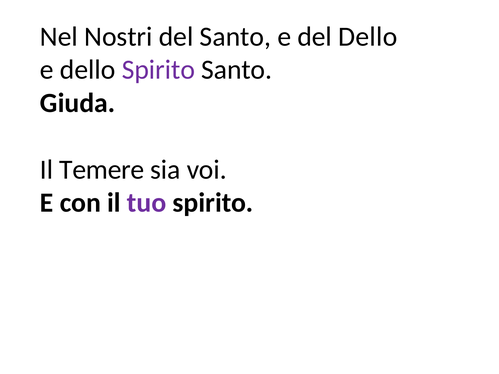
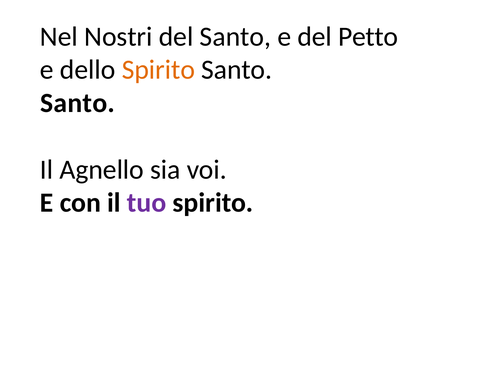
del Dello: Dello -> Petto (368, 37)
Spirito colour: purple -> orange (158, 70)
Giuda: Giuda -> Santo (78, 103)
Temere: Temere -> Agnello (102, 170)
